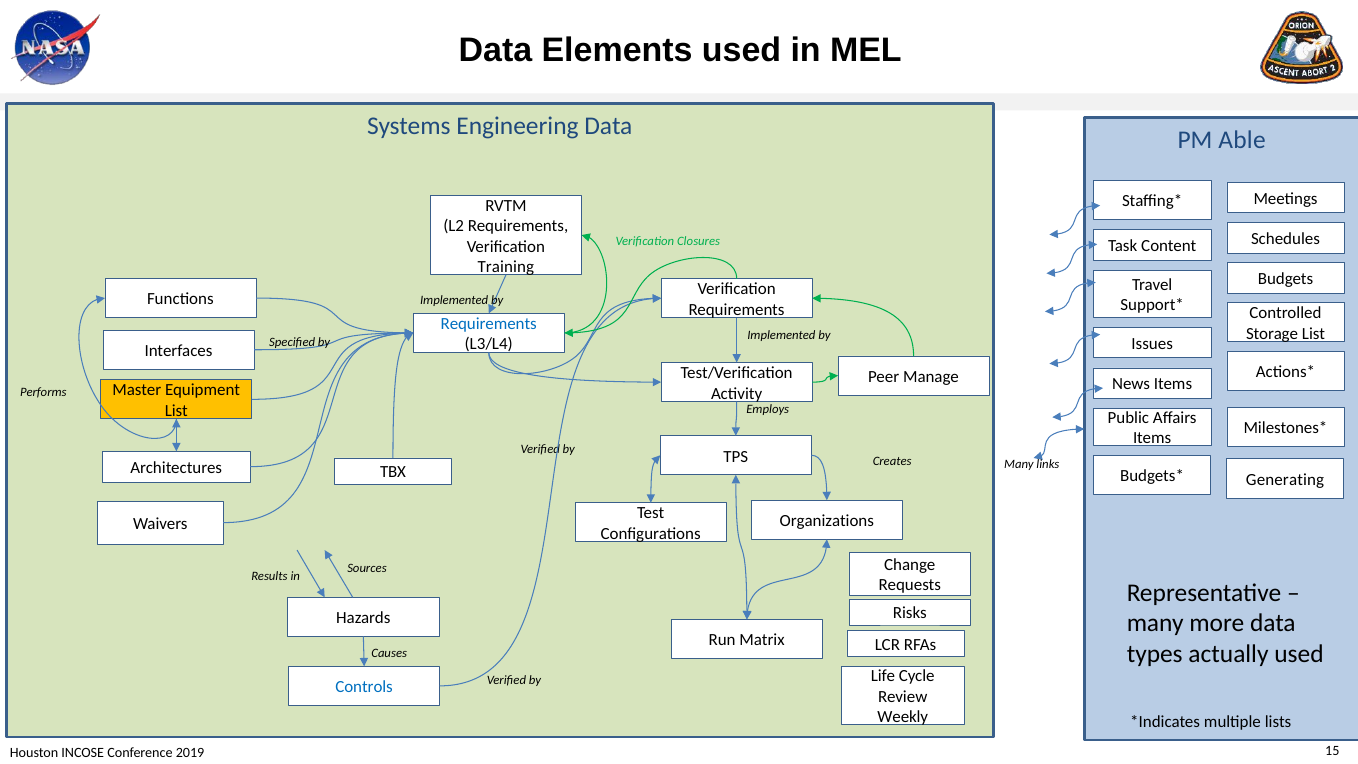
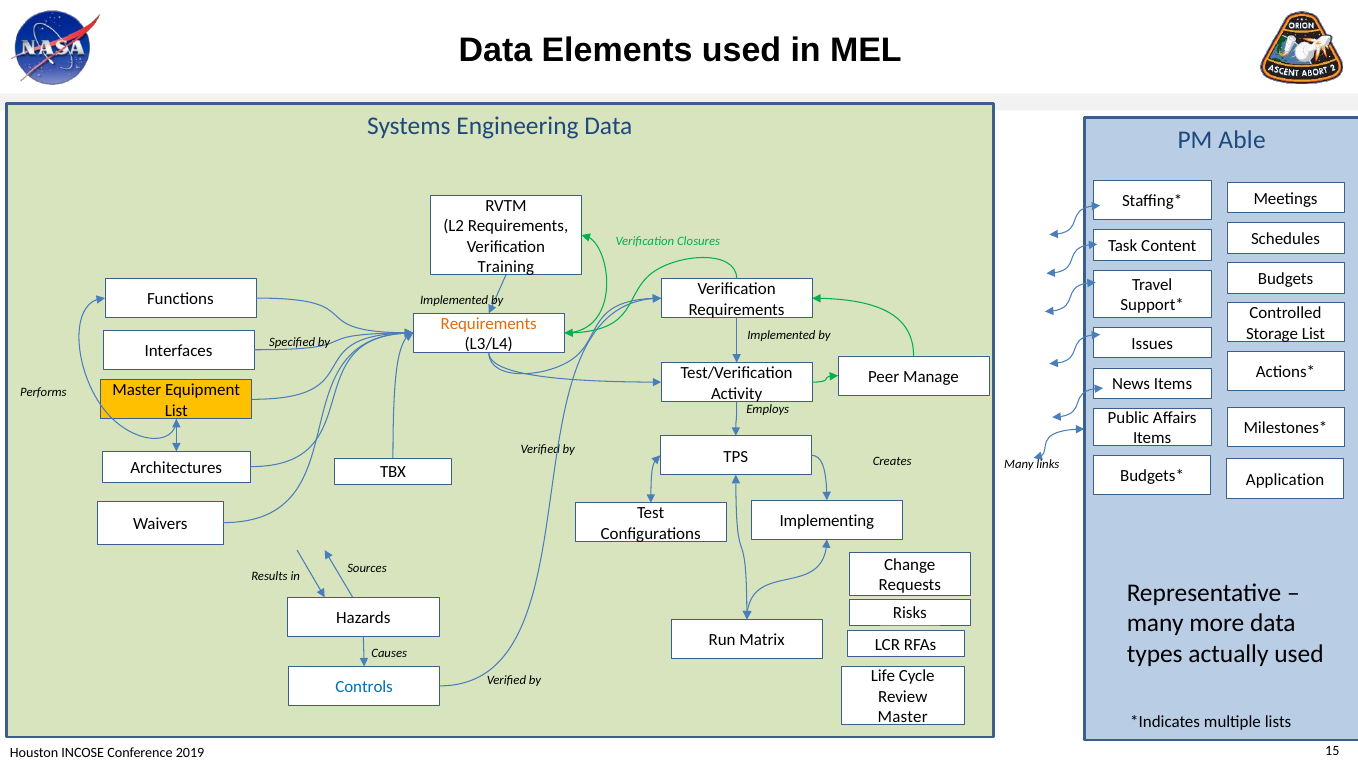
Requirements colour: blue -> orange (489, 324)
Generating: Generating -> Application (1285, 479)
Organizations: Organizations -> Implementing (827, 521)
Weekly: Weekly -> Master (903, 717)
